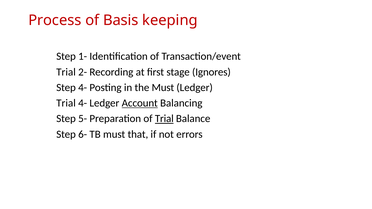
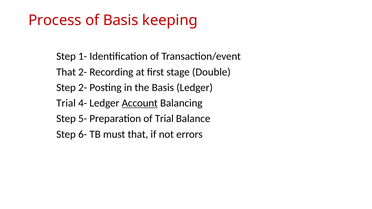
Trial: Trial -> That (66, 72)
Ignores: Ignores -> Double (211, 72)
Step 4-: 4- -> 2- (83, 88)
the Must: Must -> Basis (163, 88)
Trial underline: present -> none (164, 119)
